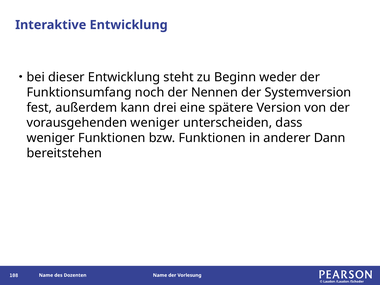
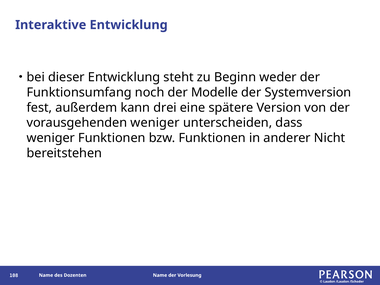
Nennen: Nennen -> Modelle (215, 92)
Dann: Dann -> Nicht (330, 138)
